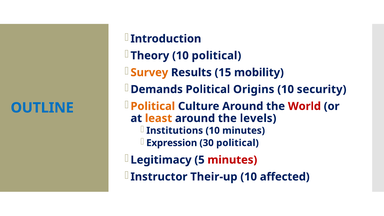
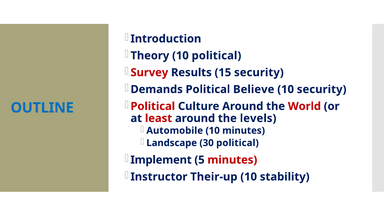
Survey colour: orange -> red (149, 72)
15 mobility: mobility -> security (259, 72)
Origins: Origins -> Believe (254, 89)
Political colour: orange -> red (153, 106)
least colour: orange -> red (159, 118)
Institutions: Institutions -> Automobile (175, 131)
Expression: Expression -> Landscape (172, 143)
Legitimacy: Legitimacy -> Implement (161, 160)
affected: affected -> stability (285, 177)
